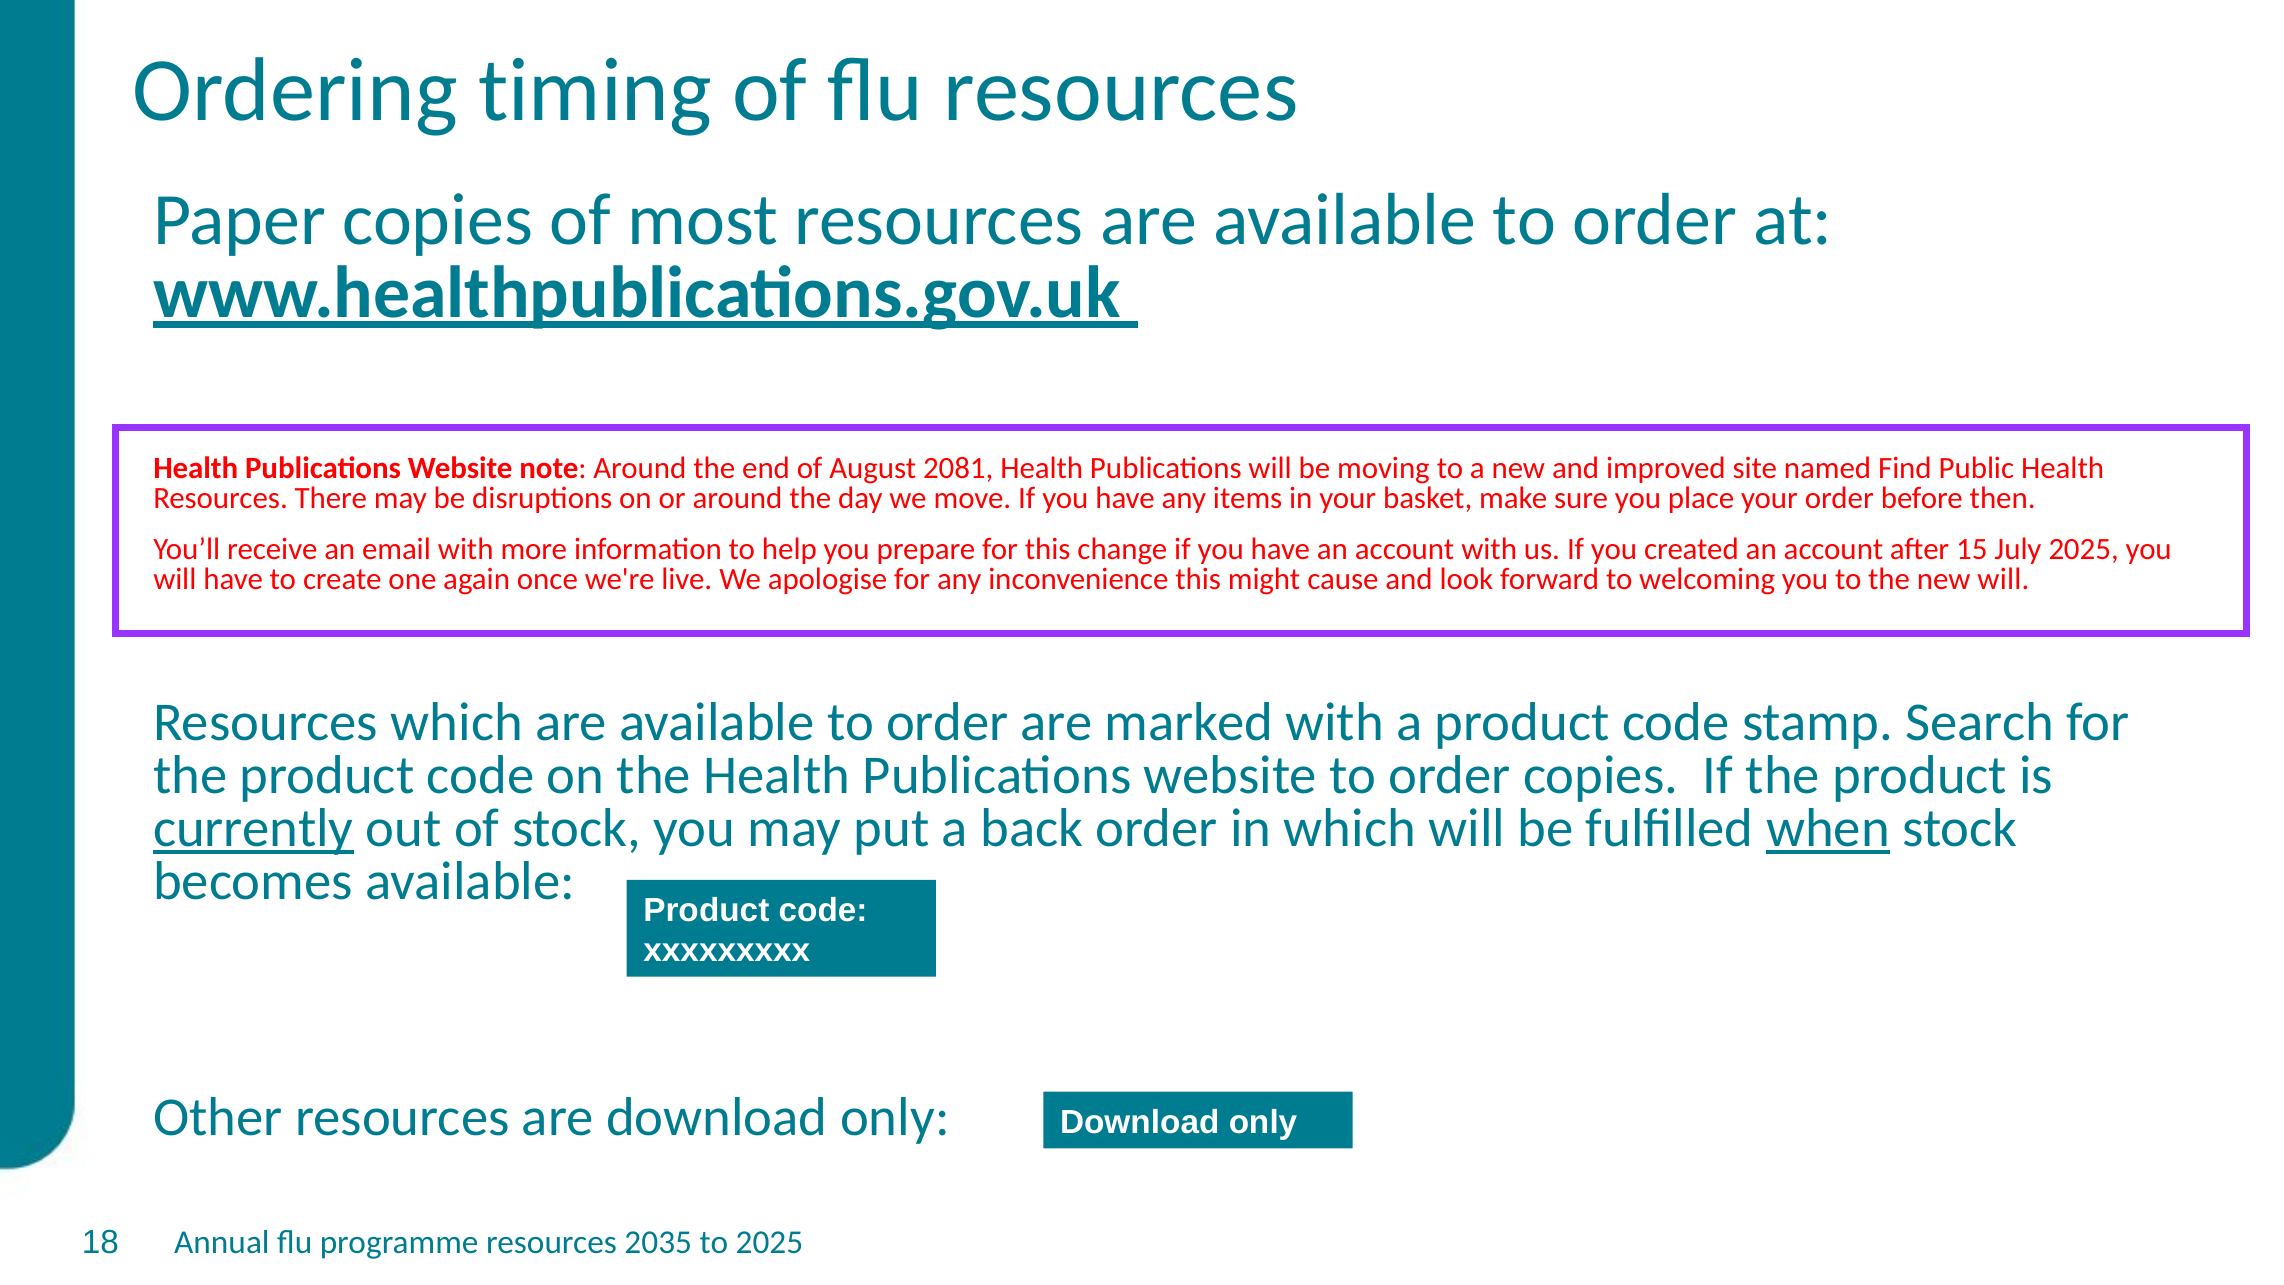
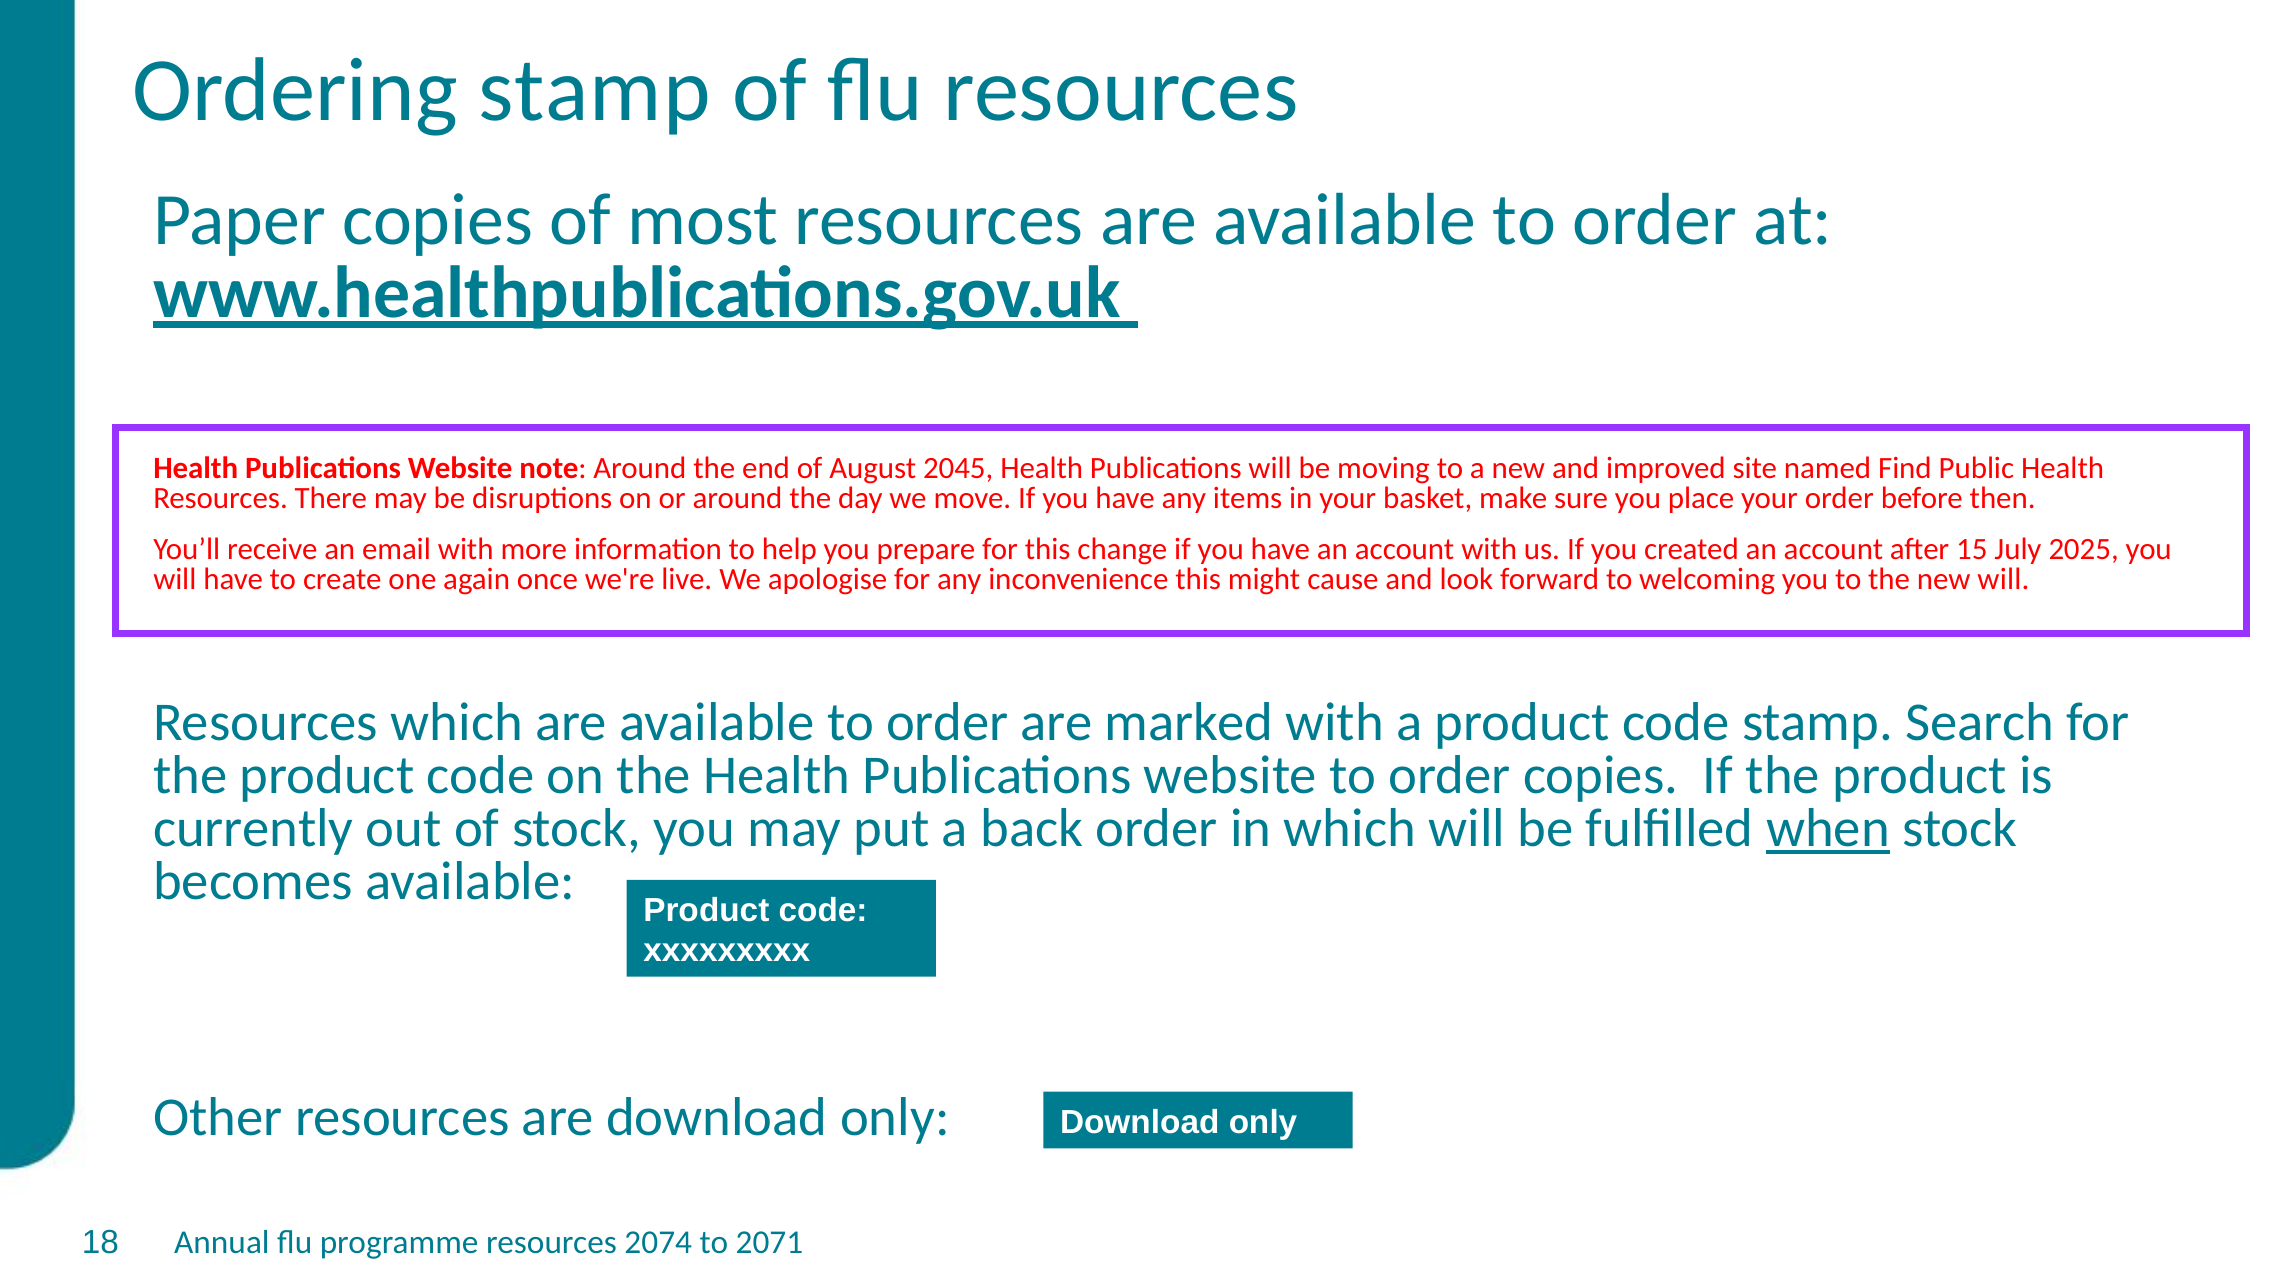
Ordering timing: timing -> stamp (594, 90)
2081: 2081 -> 2045 (958, 468)
currently underline: present -> none (253, 828)
2035: 2035 -> 2074 (658, 1243)
to 2025: 2025 -> 2071 (769, 1243)
